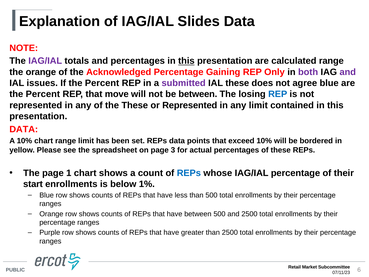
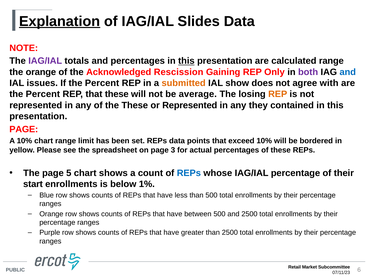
Explanation underline: none -> present (60, 21)
Acknowledged Percentage: Percentage -> Rescission (179, 72)
and colour: purple -> blue (348, 72)
submitted colour: purple -> orange (184, 83)
IAL these: these -> show (237, 83)
agree blue: blue -> with (329, 83)
that move: move -> these (117, 94)
be between: between -> average (198, 94)
REP colour: blue -> orange (278, 94)
any limit: limit -> they (258, 105)
DATA: DATA -> PAGE (24, 129)
1: 1 -> 5 (69, 173)
